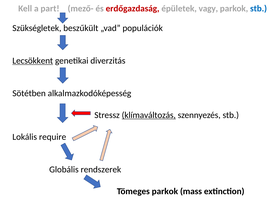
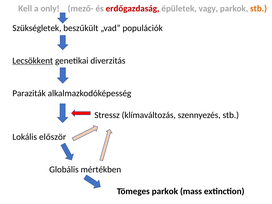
part: part -> only (50, 9)
stb colour: blue -> orange (259, 9)
Sötétben: Sötétben -> Paraziták (29, 93)
klímaváltozás underline: present -> none (149, 115)
require: require -> először (53, 137)
rendszerek: rendszerek -> mértékben (101, 170)
